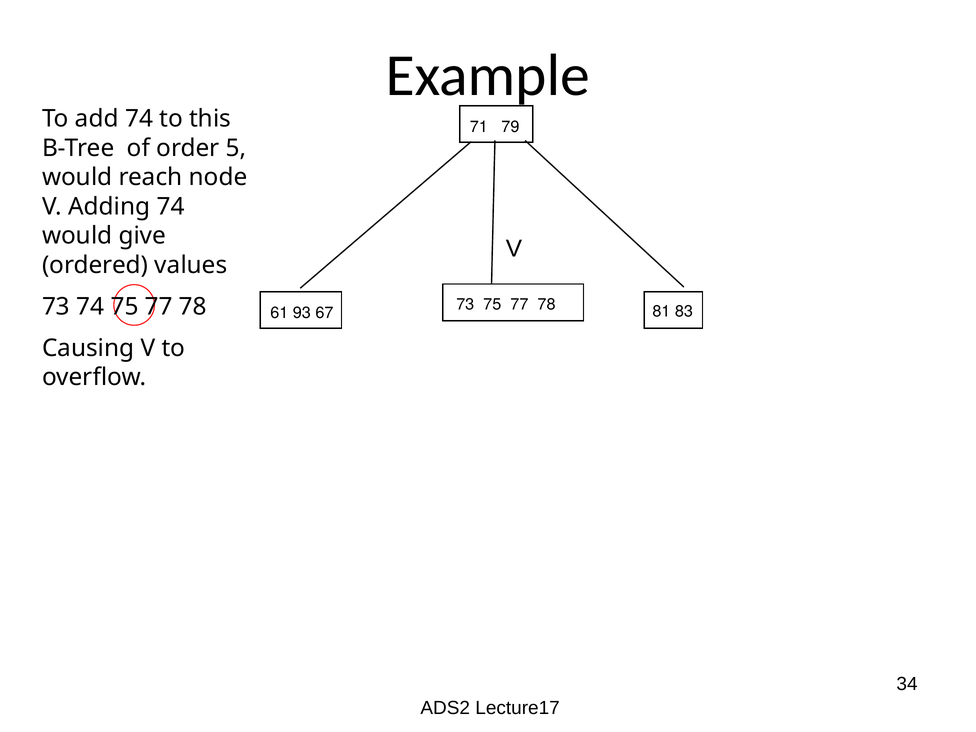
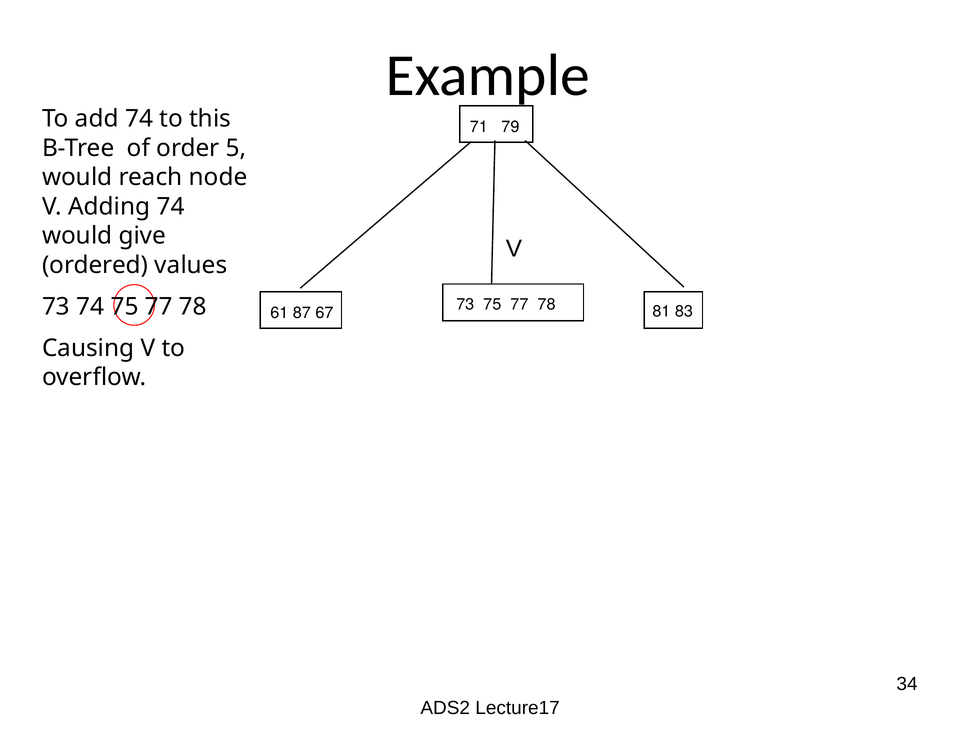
93: 93 -> 87 (302, 313)
